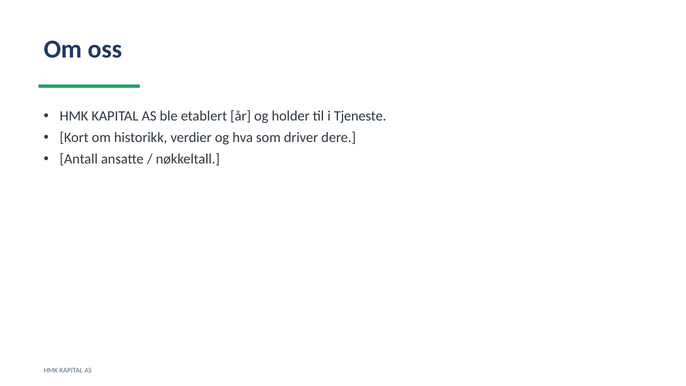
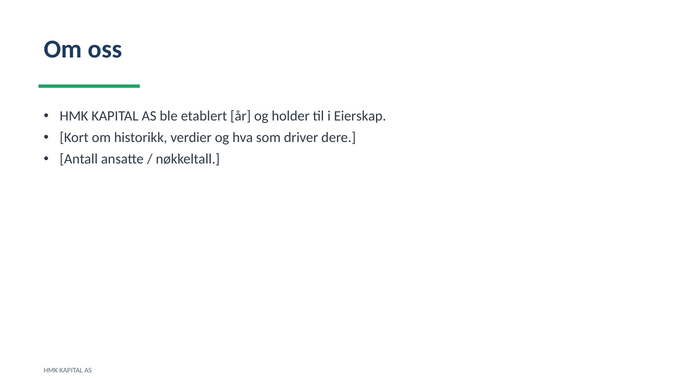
Tjeneste: Tjeneste -> Eierskap (360, 116)
